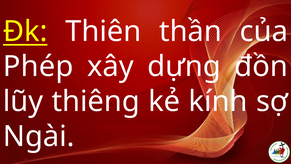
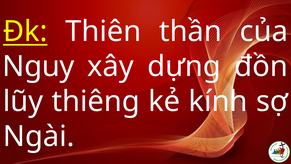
Phép: Phép -> Nguy (38, 66)
